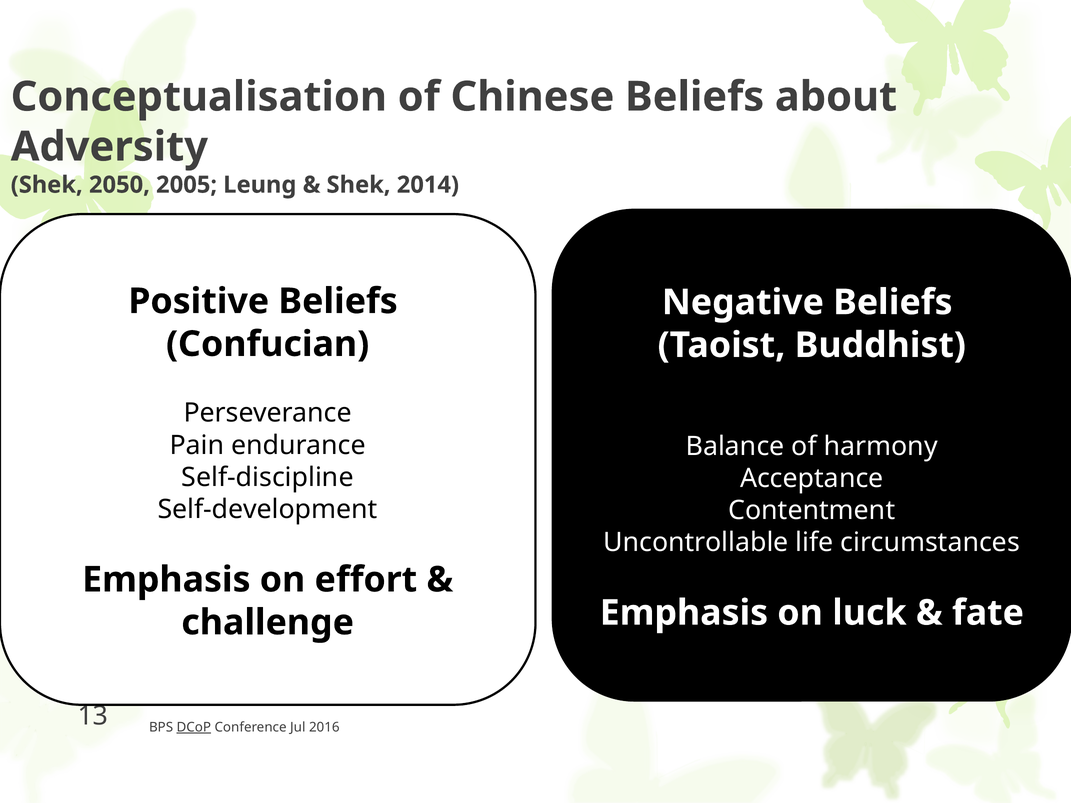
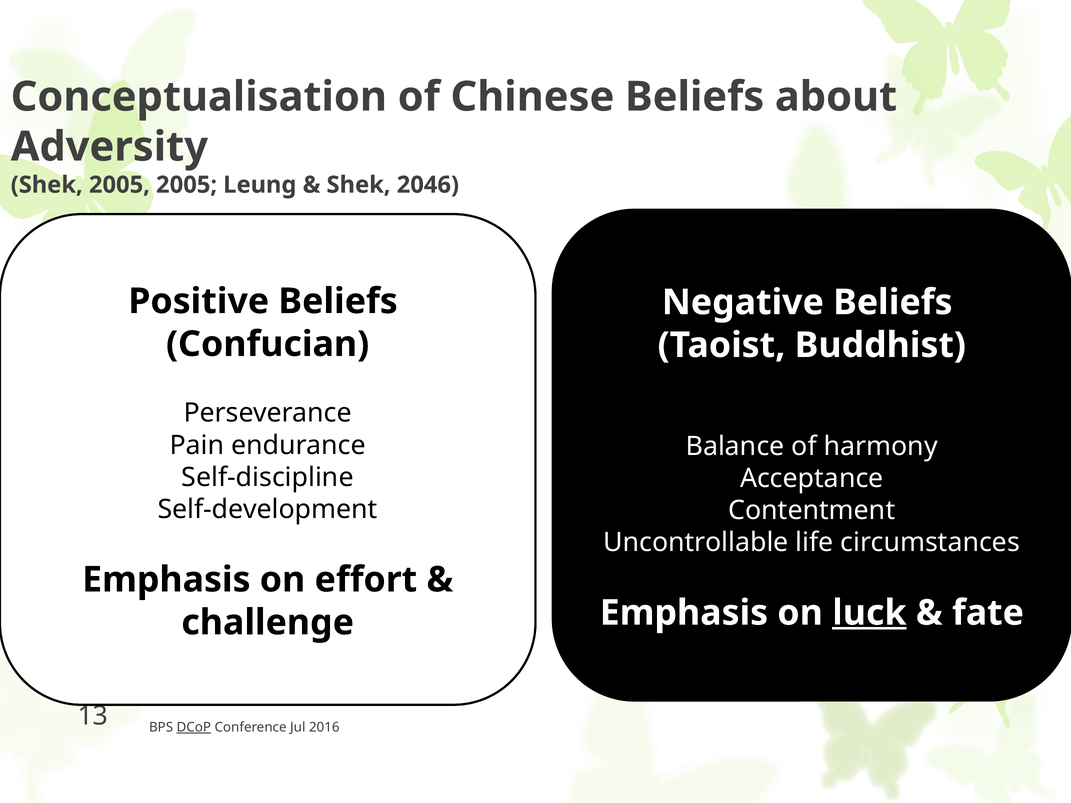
Shek 2050: 2050 -> 2005 (119, 185)
2014: 2014 -> 2046 (428, 185)
luck underline: none -> present (869, 613)
